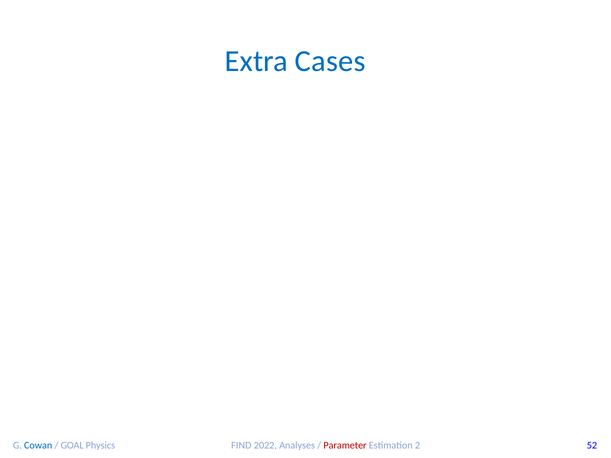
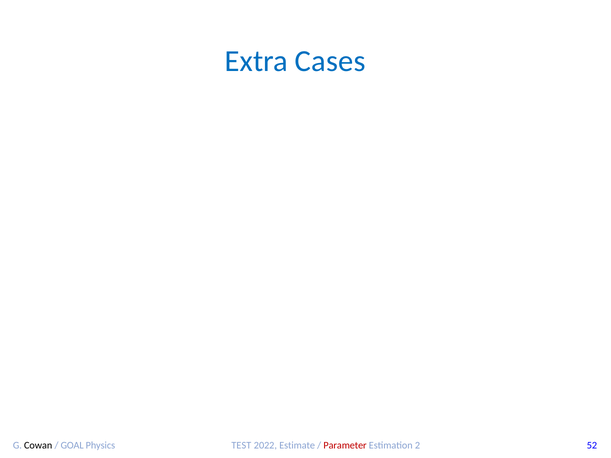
Cowan colour: blue -> black (38, 446)
FIND: FIND -> TEST (241, 446)
Analyses: Analyses -> Estimate (297, 446)
